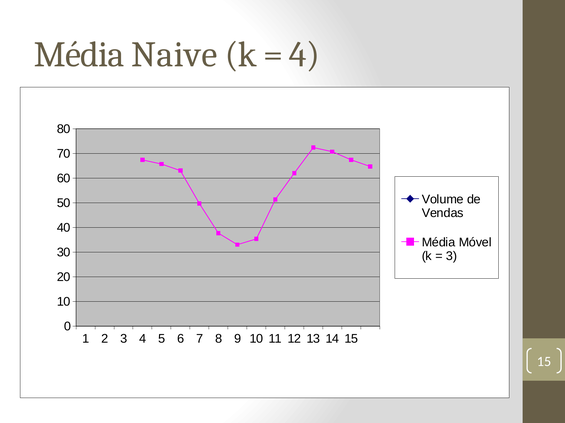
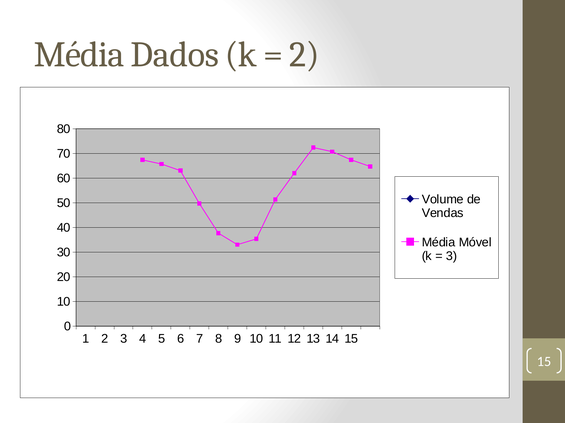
Naive: Naive -> Dados (175, 55)
4: 4 -> 2 (304, 55)
